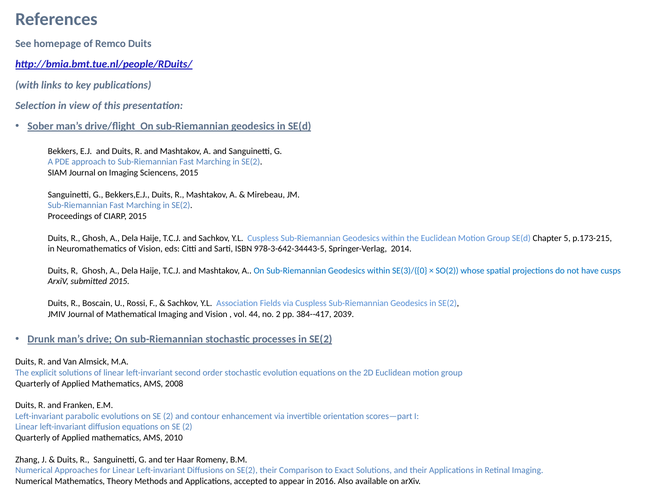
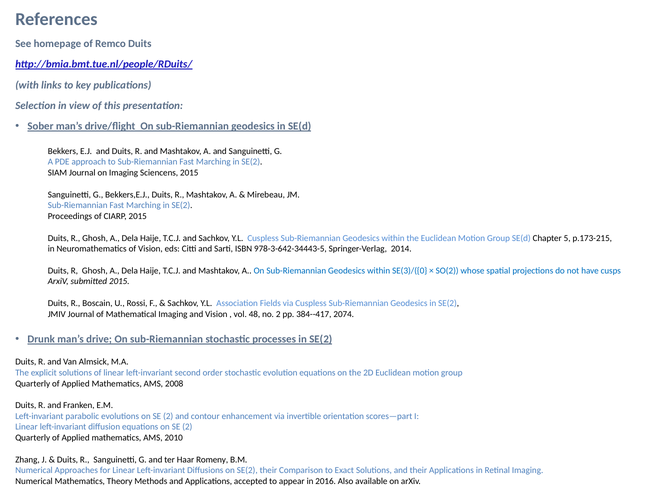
44: 44 -> 48 (254, 314)
2039: 2039 -> 2074 (344, 314)
